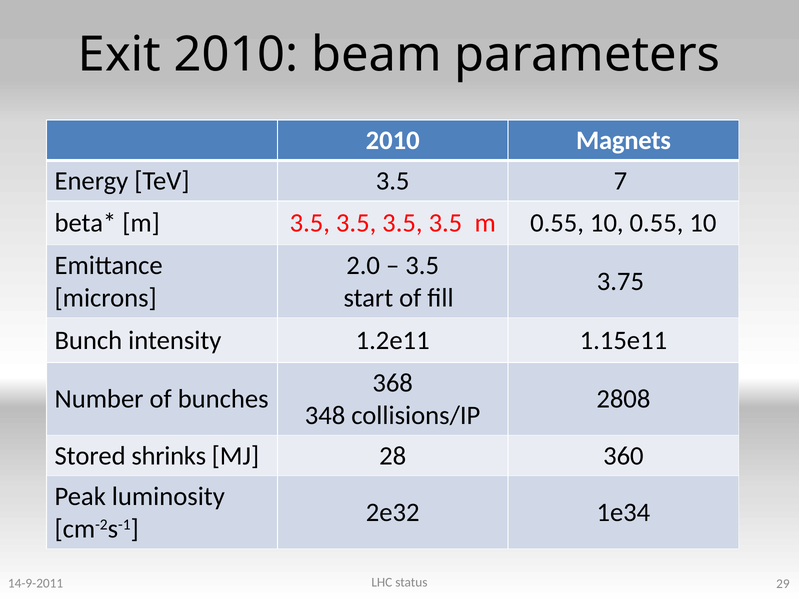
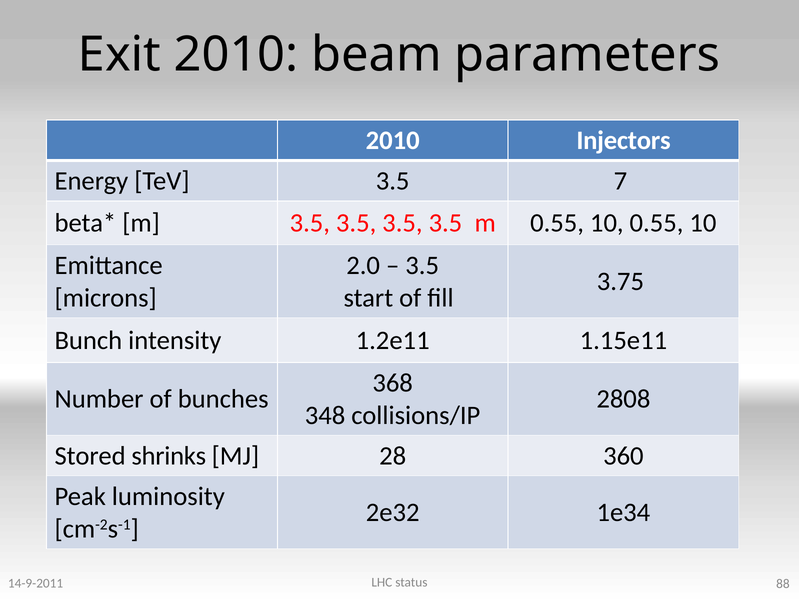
Magnets: Magnets -> Injectors (623, 140)
29: 29 -> 88 (783, 584)
